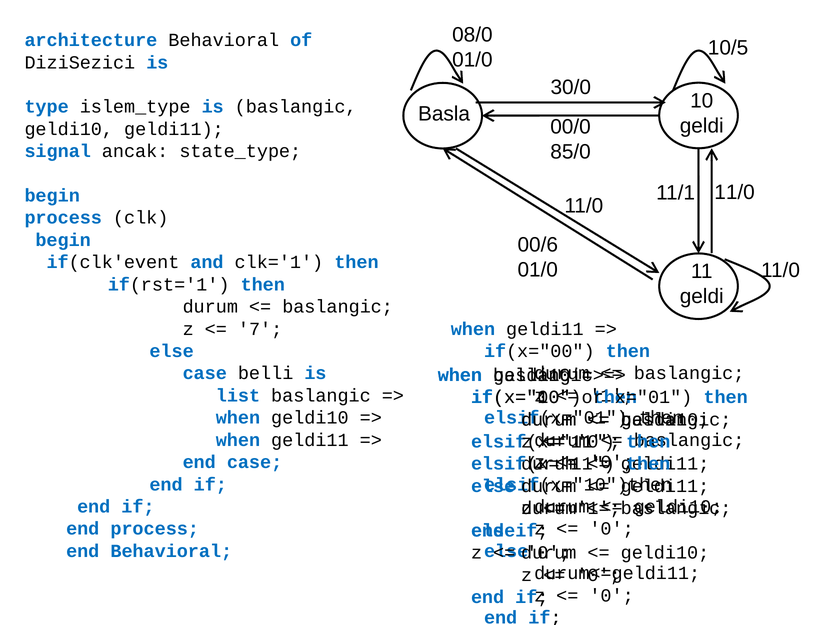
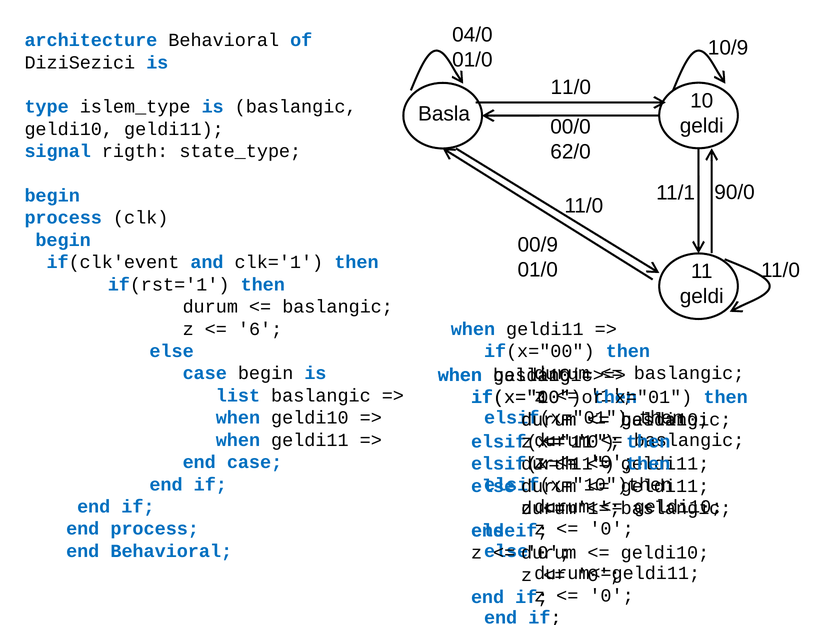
08/0: 08/0 -> 04/0 (472, 35)
10/5: 10/5 -> 10/9 (728, 48)
30/0: 30/0 -> 11/0 (571, 88)
85/0: 85/0 -> 62/0 (571, 152)
ancak: ancak -> rigth (135, 151)
11/0: 11/0 -> 90/0 (735, 192)
00/6: 00/6 -> 00/9 (538, 245)
7: 7 -> 6 (260, 329)
case belli: belli -> begin (266, 373)
